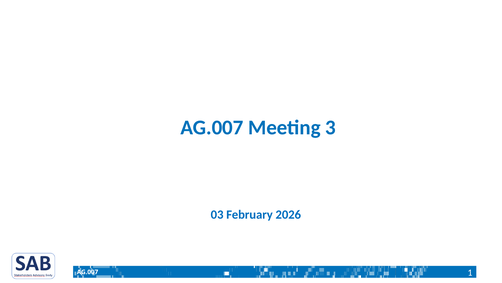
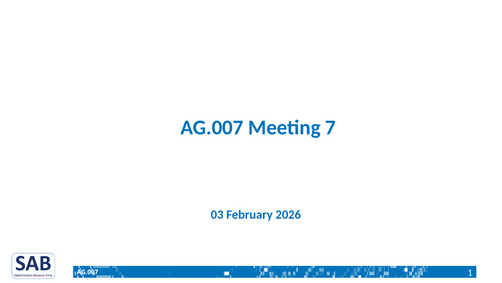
3: 3 -> 7 (331, 127)
